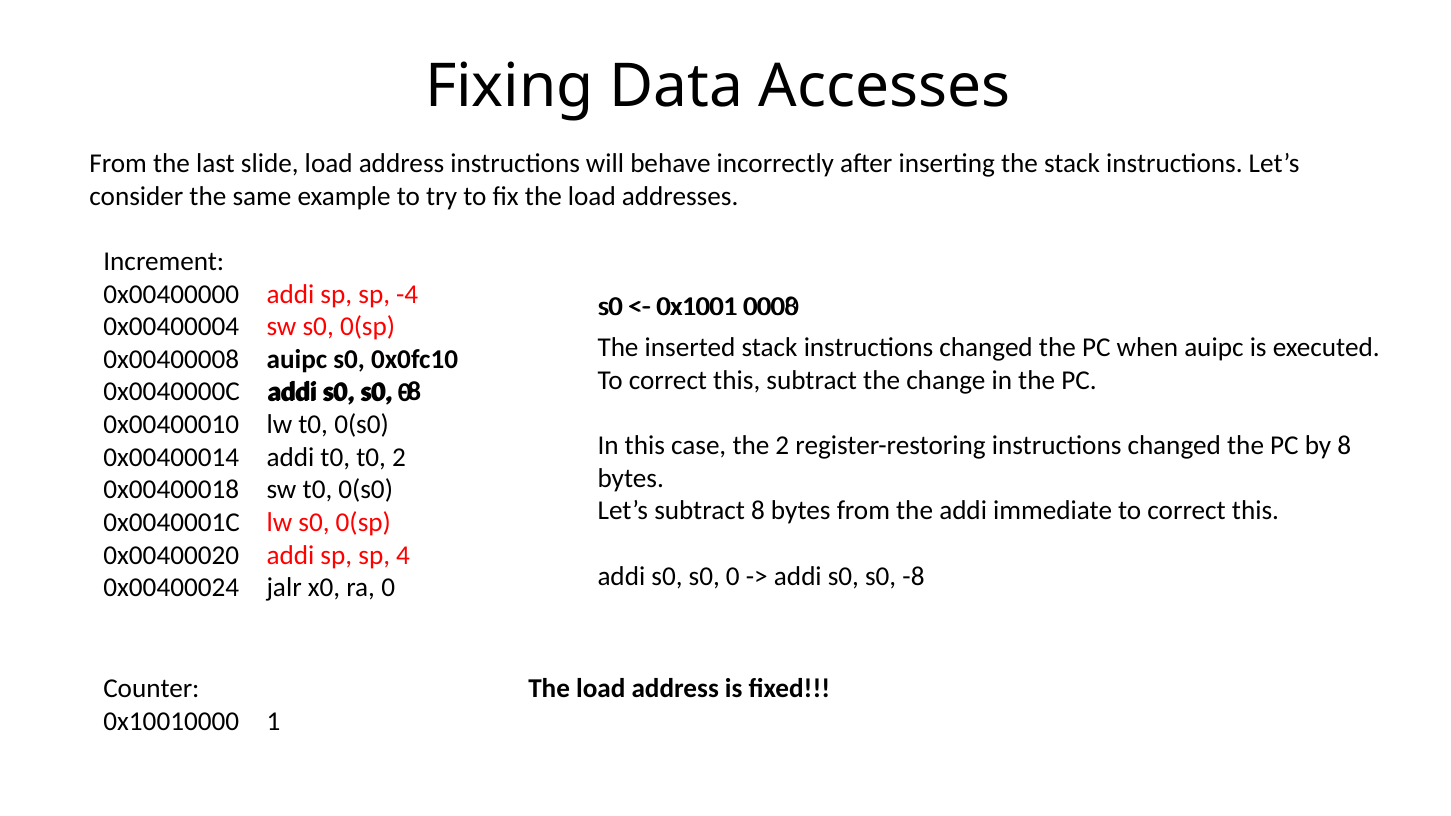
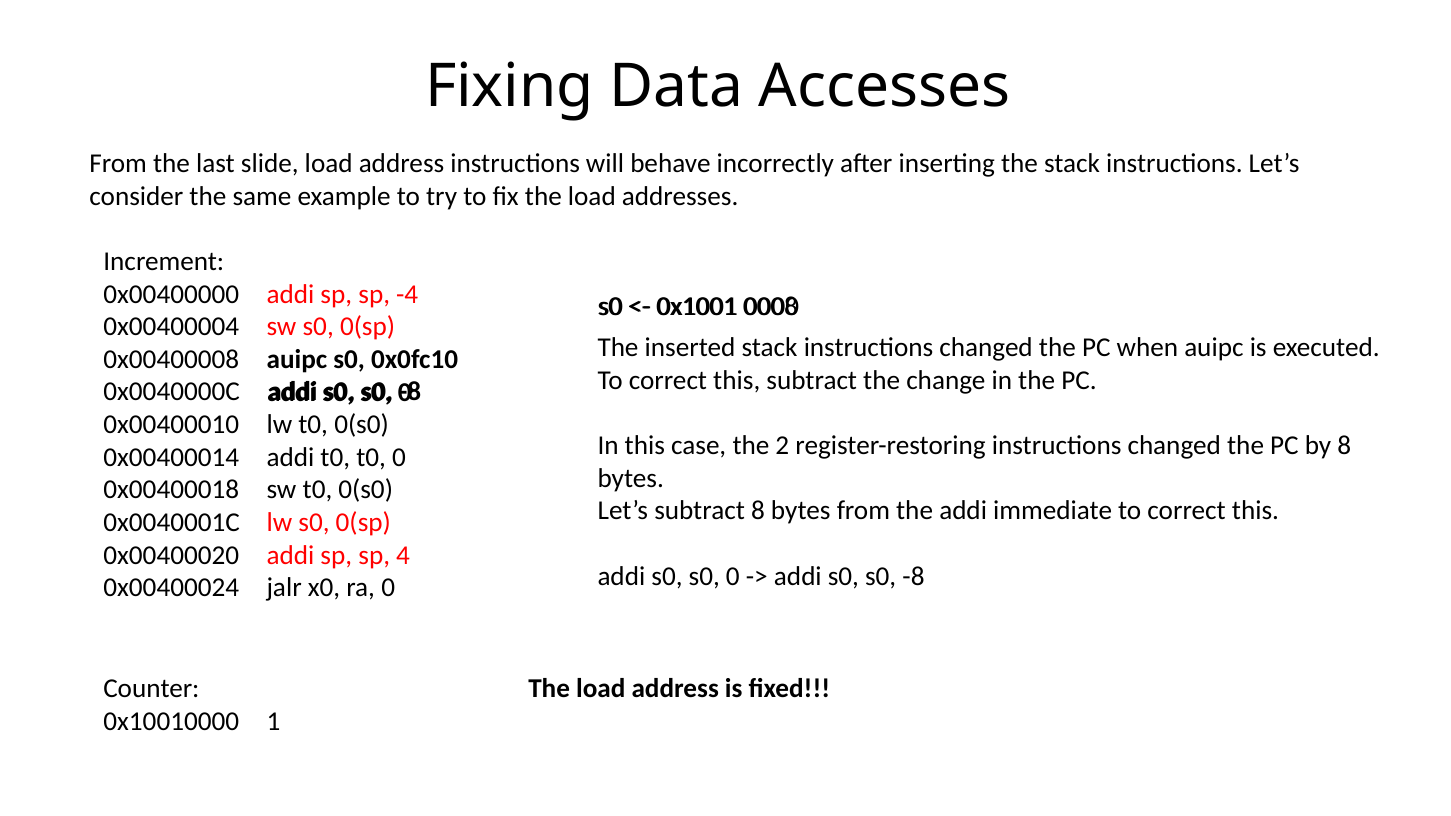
t0 2: 2 -> 0 (399, 457)
